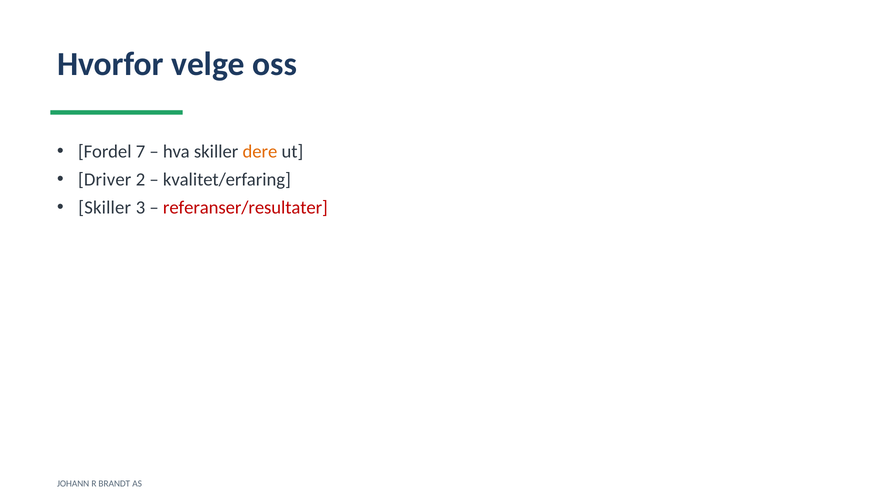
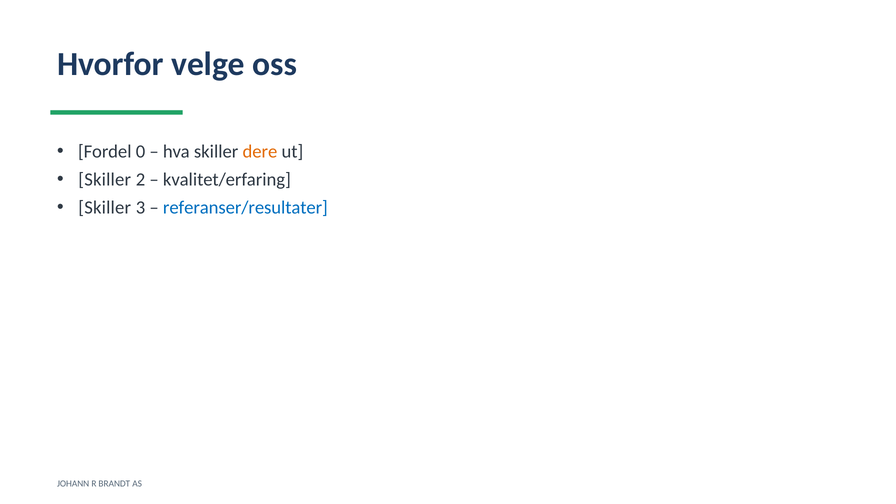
7: 7 -> 0 (141, 152)
Driver: Driver -> Skiller (105, 180)
referanser/resultater colour: red -> blue (245, 208)
